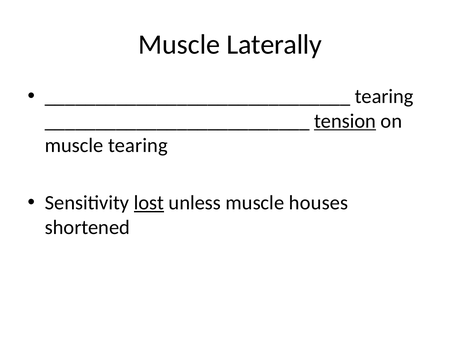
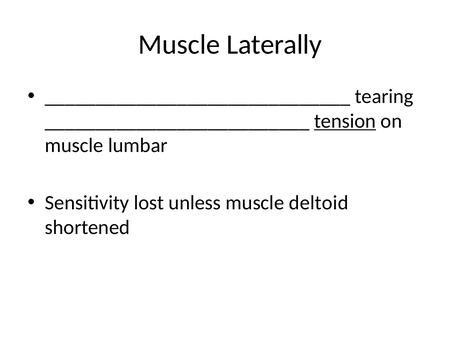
muscle tearing: tearing -> lumbar (138, 146)
lost underline: present -> none (149, 203)
houses: houses -> deltoid (319, 203)
